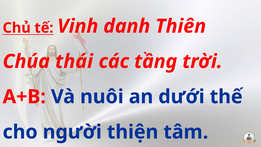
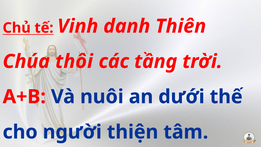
thái: thái -> thôi (74, 61)
